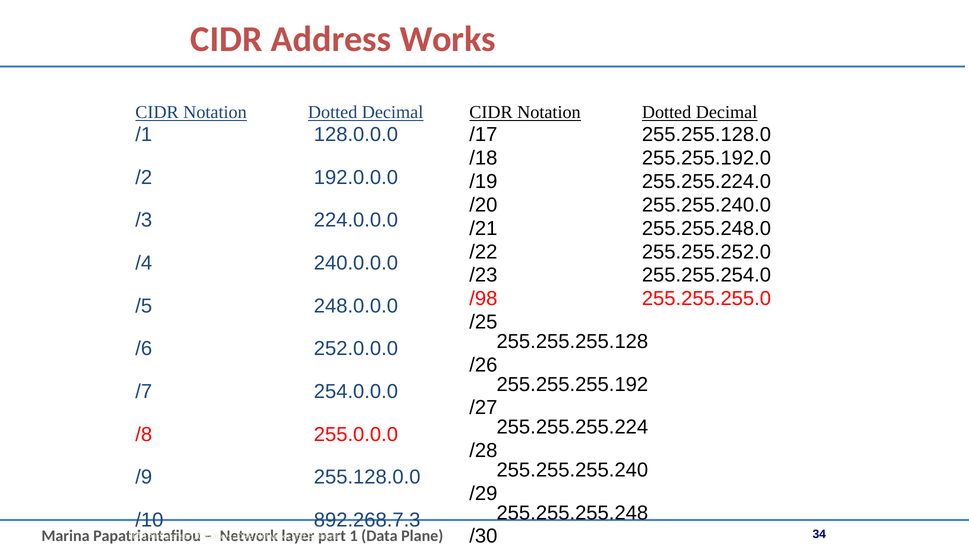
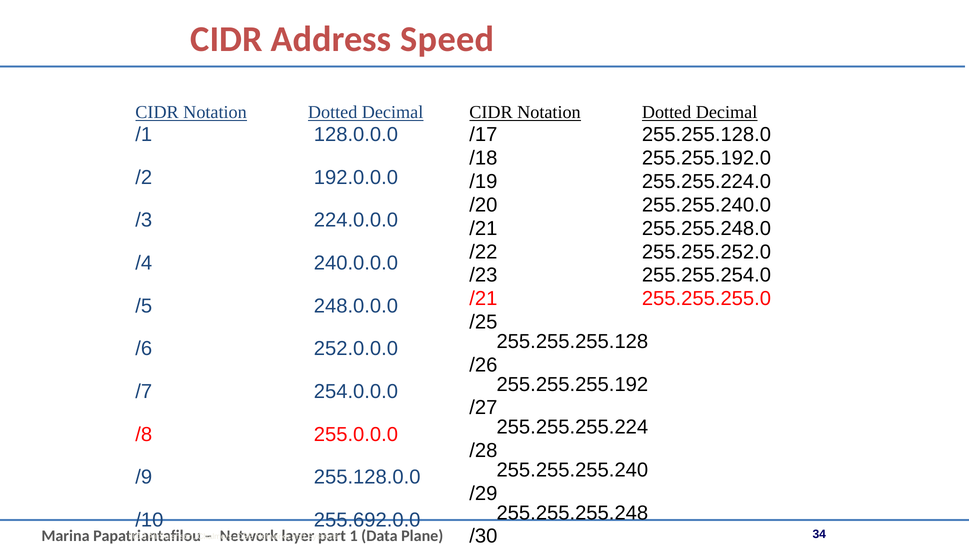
Works: Works -> Speed (447, 39)
/98: /98 -> /21 (483, 299)
892.268.7.3: 892.268.7.3 -> 255.692.0.0 (367, 520)
